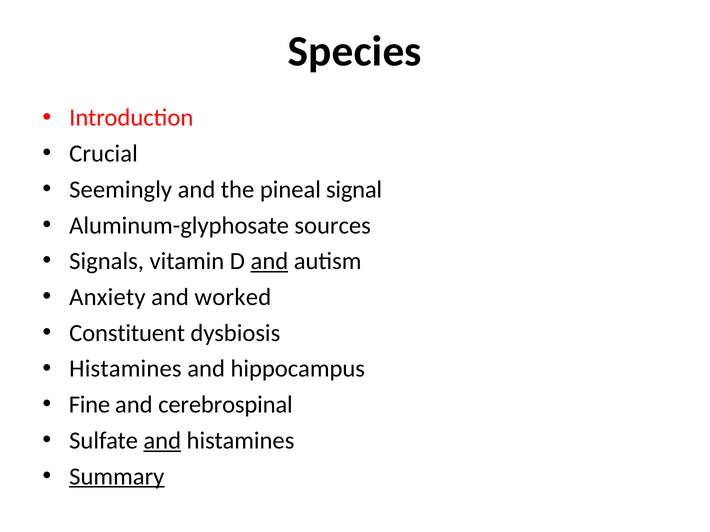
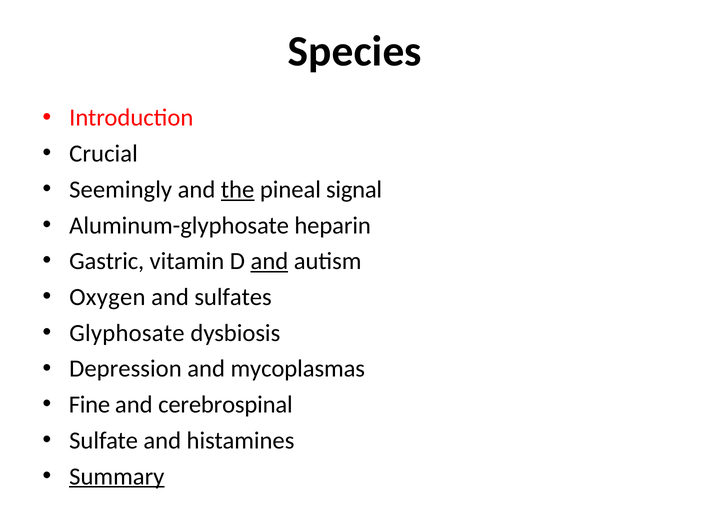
the underline: none -> present (238, 190)
sources: sources -> heparin (333, 226)
Signals: Signals -> Gastric (107, 261)
Anxiety: Anxiety -> Oxygen (107, 297)
worked: worked -> sulfates (233, 297)
Constituent: Constituent -> Glyphosate (127, 333)
Histamines: Histamines -> Depression (125, 369)
hippocampus: hippocampus -> mycoplasmas (298, 369)
and underline: present -> none (162, 441)
